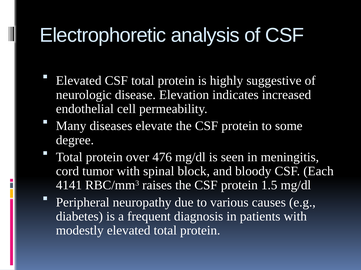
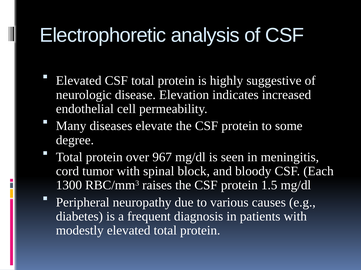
476: 476 -> 967 (162, 158)
4141: 4141 -> 1300 (69, 186)
